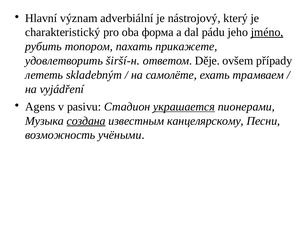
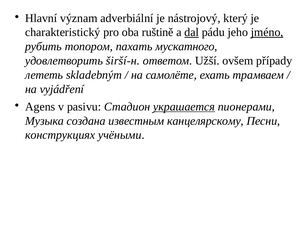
форма: форма -> ruštině (158, 32)
dal underline: none -> present (192, 32)
прикажете: прикажете -> мускатного (186, 47)
Děje: Děje -> Užší (207, 61)
создана underline: present -> none (86, 121)
возможность: возможность -> конструкциях (60, 135)
